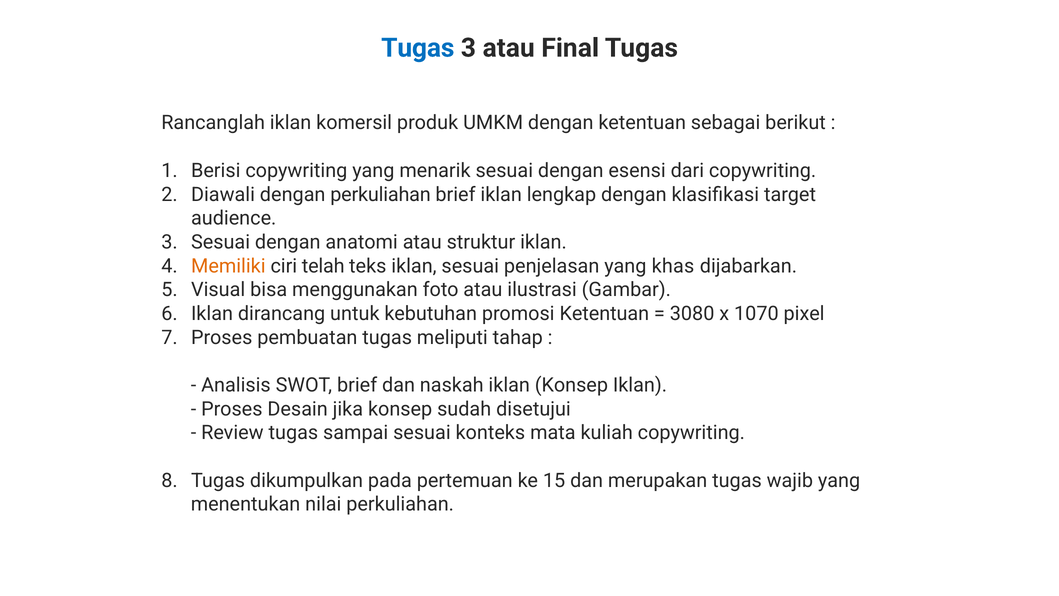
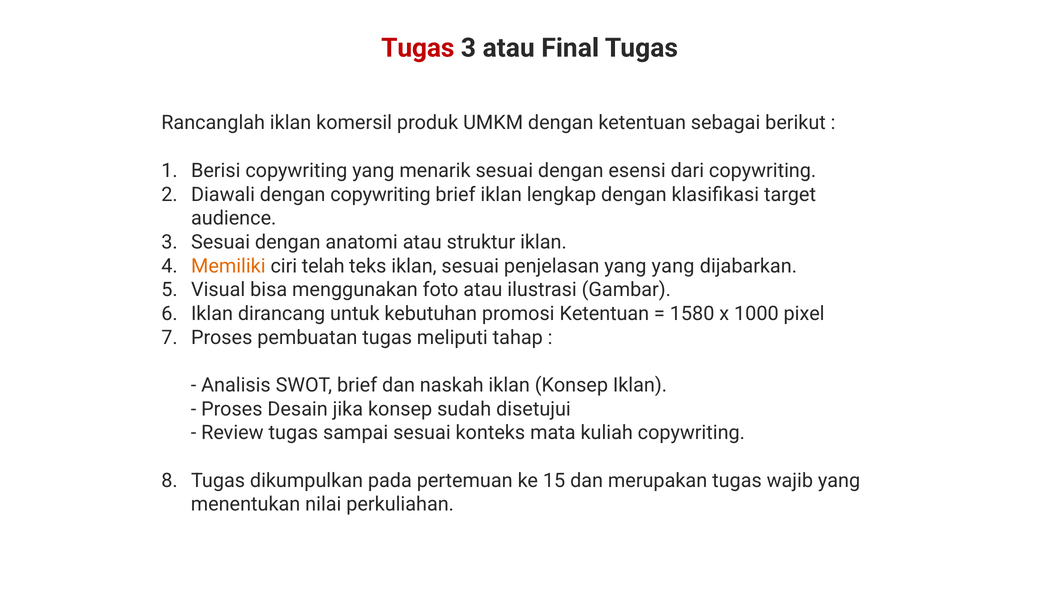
Tugas colour: blue -> red (418, 48)
dengan perkuliahan: perkuliahan -> copywriting (381, 194)
yang khas: khas -> yang (673, 266)
3080: 3080 -> 1580 (692, 313)
1070: 1070 -> 1000 (756, 313)
